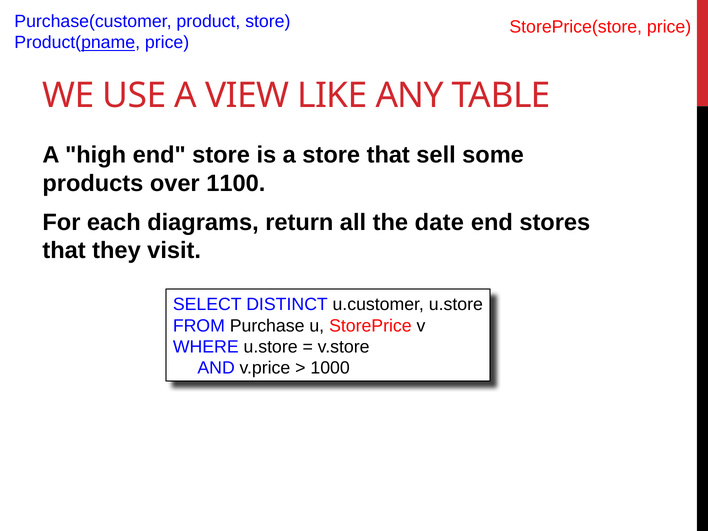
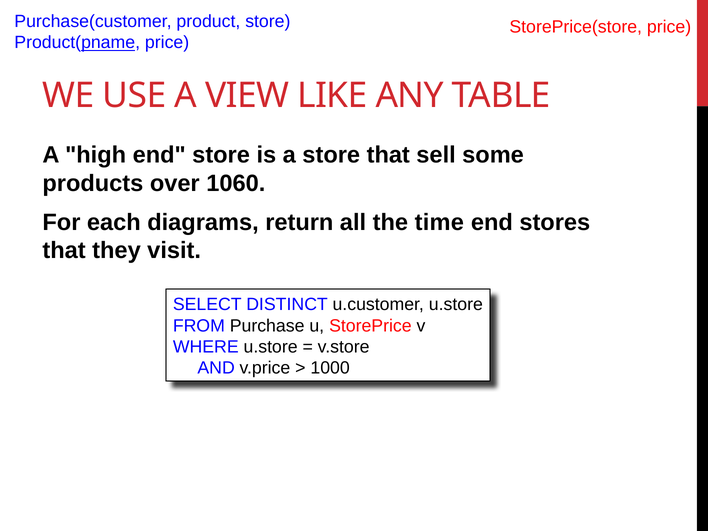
1100: 1100 -> 1060 (236, 183)
date: date -> time (439, 222)
